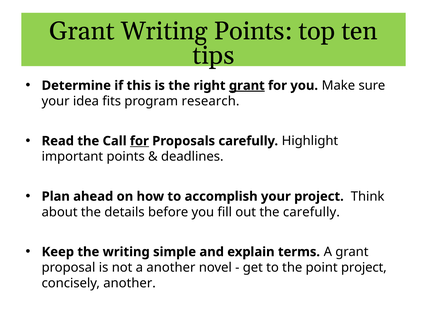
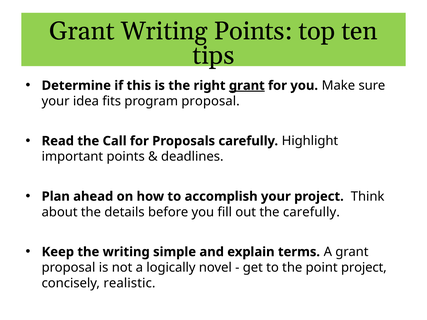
program research: research -> proposal (211, 101)
for underline: present -> none (139, 141)
a another: another -> logically (171, 268)
concisely another: another -> realistic (129, 283)
